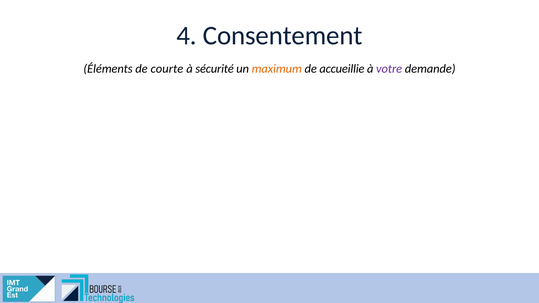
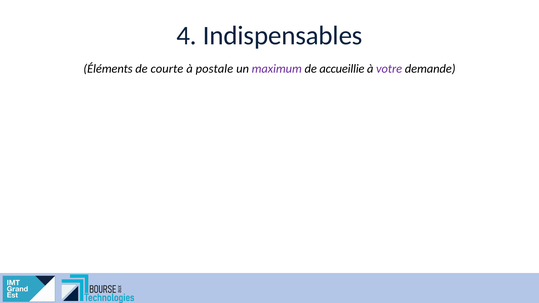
Consentement: Consentement -> Indispensables (283, 36)
sécurité: sécurité -> postale (214, 69)
maximum colour: orange -> purple (277, 69)
